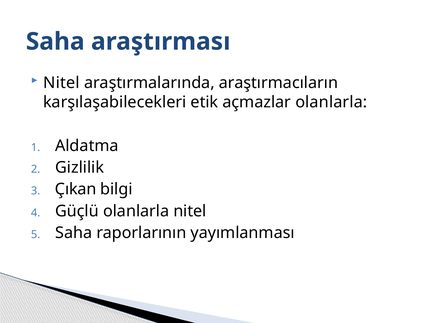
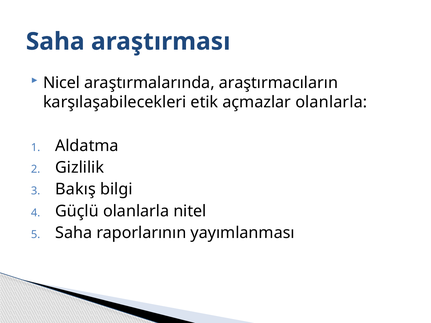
Nitel: Nitel -> Nicel (62, 83)
Çıkan: Çıkan -> Bakış (76, 189)
